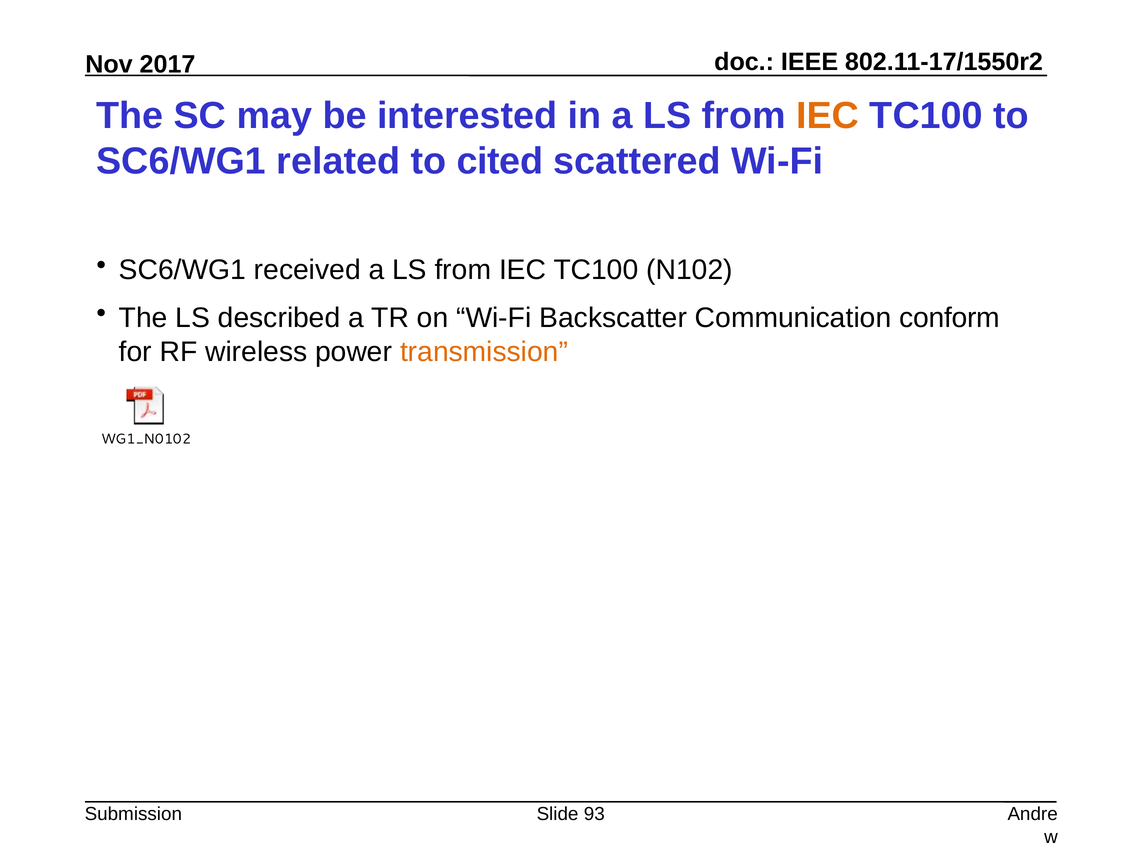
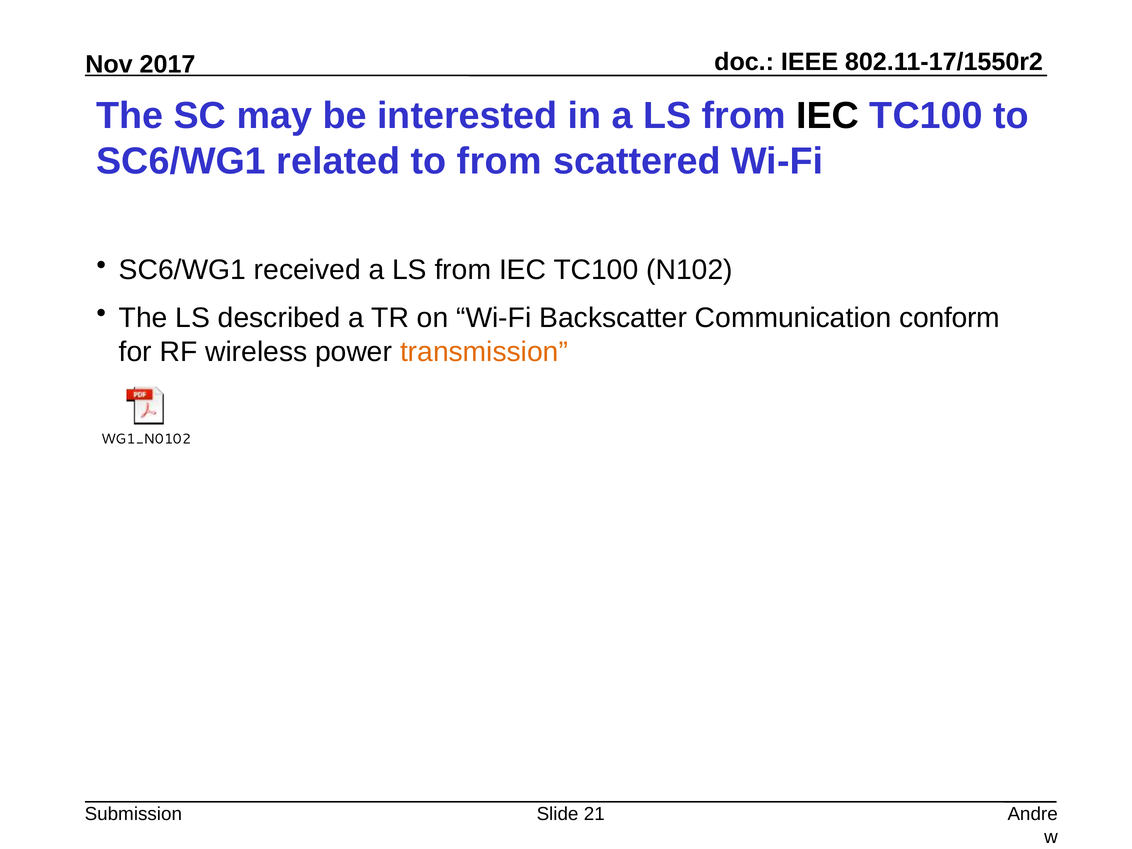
IEC colour: orange -> black (828, 116)
to cited: cited -> from (499, 161)
93: 93 -> 21 (594, 814)
